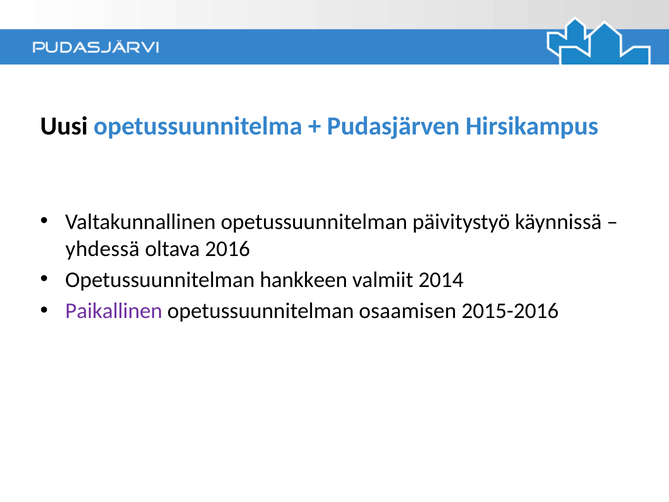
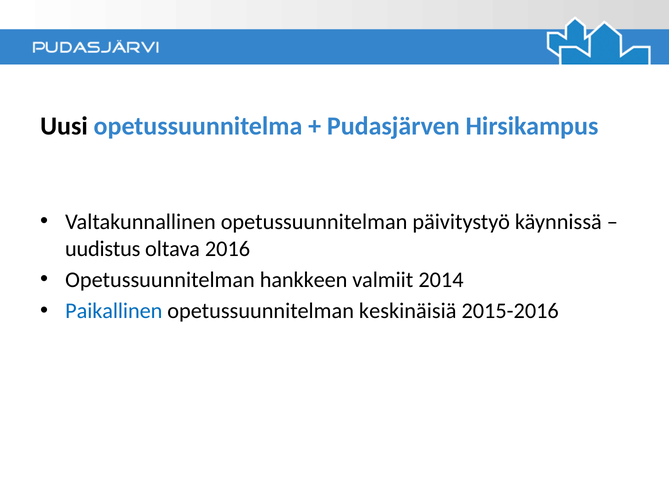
yhdessä: yhdessä -> uudistus (103, 249)
Paikallinen colour: purple -> blue (114, 311)
osaamisen: osaamisen -> keskinäisiä (408, 311)
